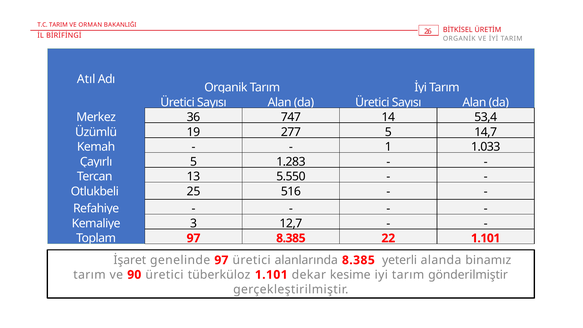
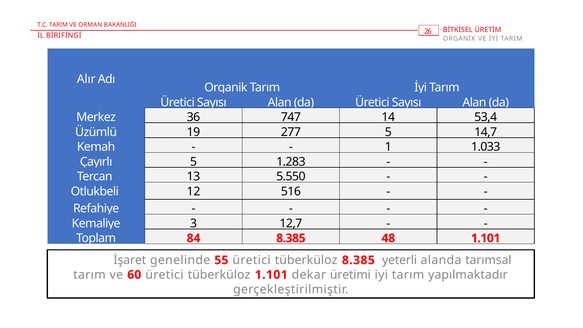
Atıl: Atıl -> Alır (86, 79)
25: 25 -> 12 (194, 192)
Toplam 97: 97 -> 84 (194, 238)
22: 22 -> 48 (388, 238)
genelinde 97: 97 -> 55 (221, 260)
alanlarında: alanlarında -> tüberküloz (306, 260)
binamız: binamız -> tarımsal (488, 260)
90: 90 -> 60 (134, 275)
kesime: kesime -> üretimi (350, 275)
gönderilmiştir: gönderilmiştir -> yapılmaktadır (468, 275)
